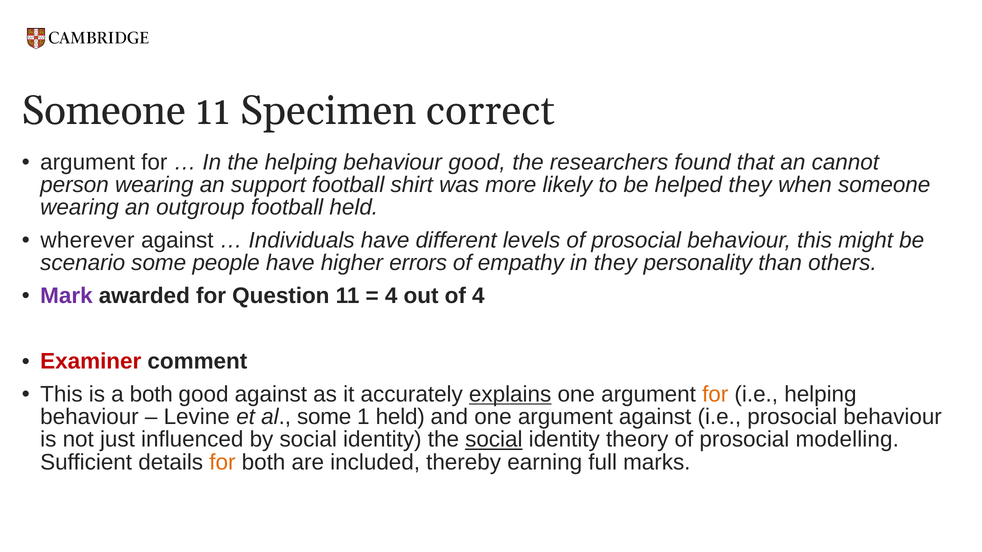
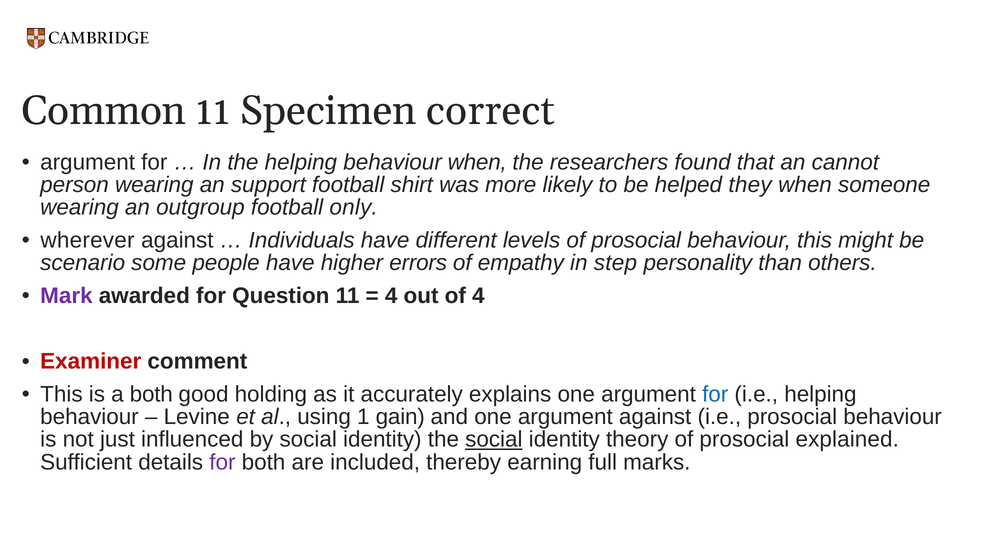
Someone: Someone -> Common (104, 111)
behaviour good: good -> when (477, 162)
football held: held -> only (354, 208)
in they: they -> step (615, 263)
good against: against -> holding (271, 395)
explains underline: present -> none (510, 395)
for colour: orange -> blue (715, 395)
al some: some -> using (324, 417)
1 held: held -> gain (400, 417)
modelling: modelling -> explained (847, 440)
for colour: orange -> purple (222, 463)
